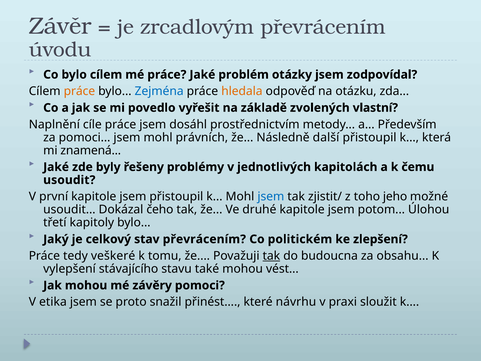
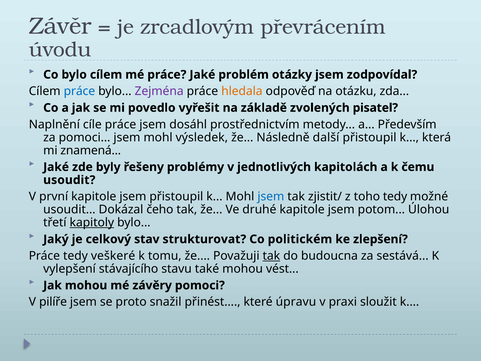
práce colour: orange -> blue (79, 91)
Zejména colour: blue -> purple (159, 91)
vlastní: vlastní -> pisatel (375, 108)
právních: právních -> výsledek (202, 137)
toho jeho: jeho -> tedy (395, 196)
kapitoly underline: none -> present (92, 222)
stav převrácením: převrácením -> strukturovat (204, 239)
obsahu: obsahu -> sestává (403, 256)
etika: etika -> pilíře (53, 302)
návrhu: návrhu -> úpravu (296, 302)
